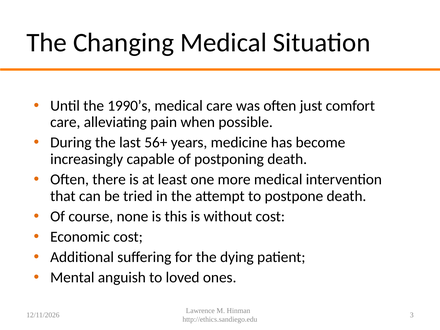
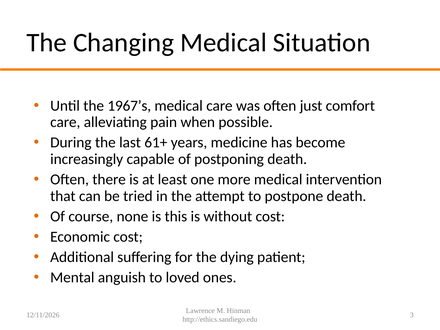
1990’s: 1990’s -> 1967’s (129, 106)
56+: 56+ -> 61+ (156, 143)
